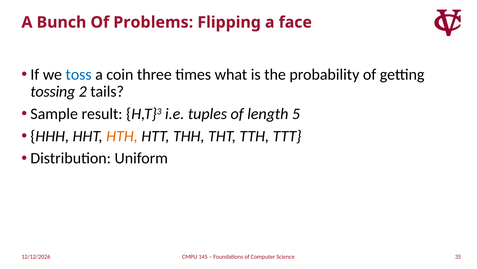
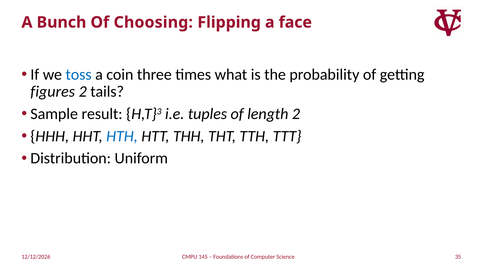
Problems: Problems -> Choosing (153, 22)
tossing: tossing -> figures (53, 91)
length 5: 5 -> 2 (296, 114)
HTH colour: orange -> blue (122, 136)
